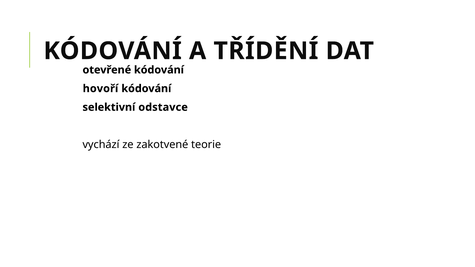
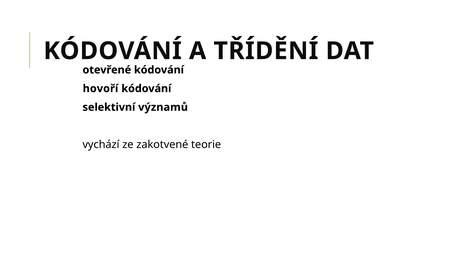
odstavce: odstavce -> významů (163, 107)
